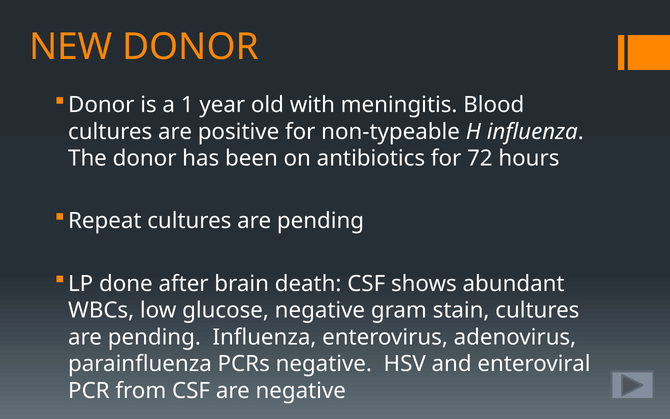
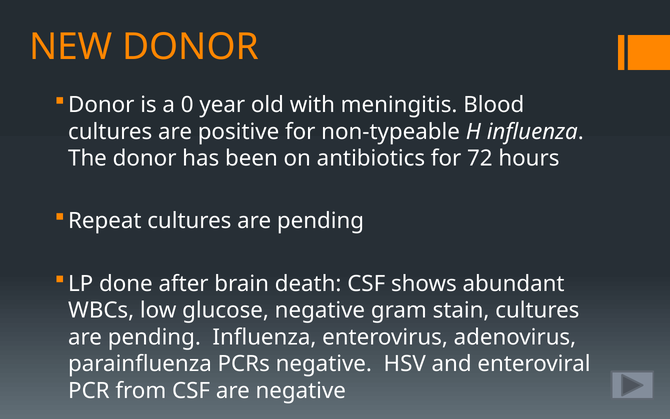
1: 1 -> 0 (187, 105)
